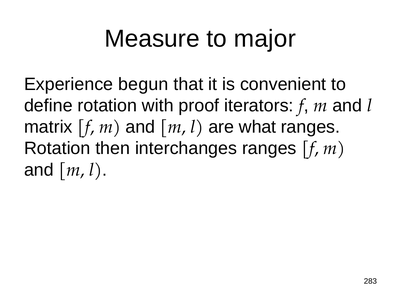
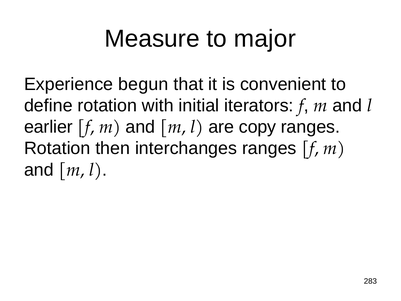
proof: proof -> initial (199, 106)
matrix: matrix -> earlier (48, 127)
what: what -> copy (258, 127)
